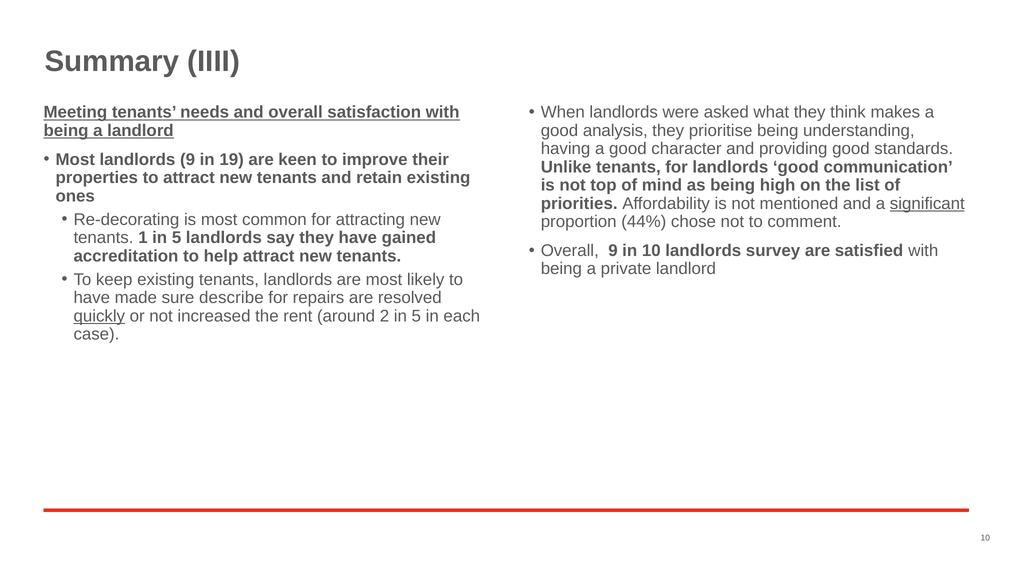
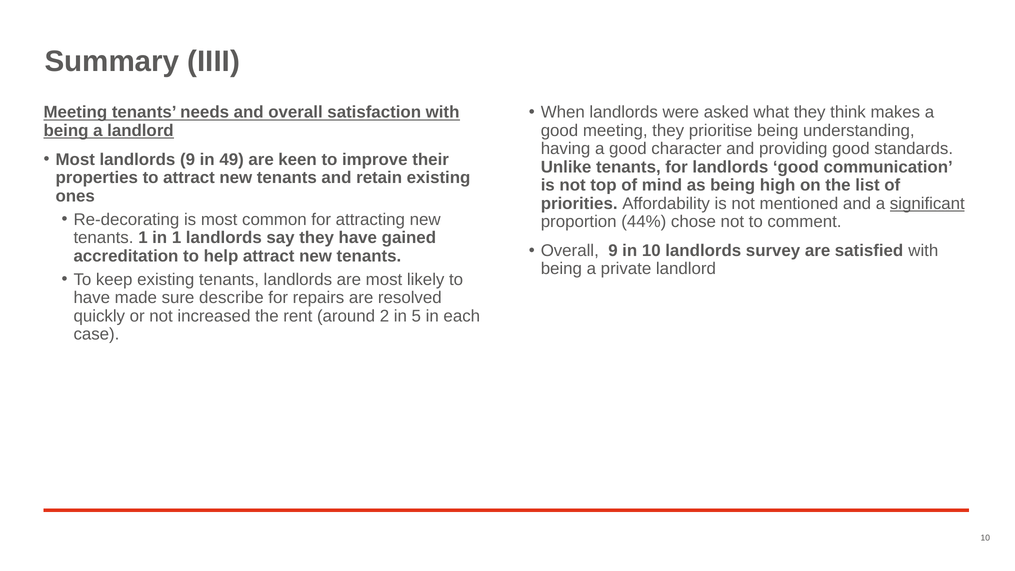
good analysis: analysis -> meeting (615, 131)
19: 19 -> 49 (232, 159)
1 in 5: 5 -> 1 (177, 238)
quickly underline: present -> none (99, 316)
